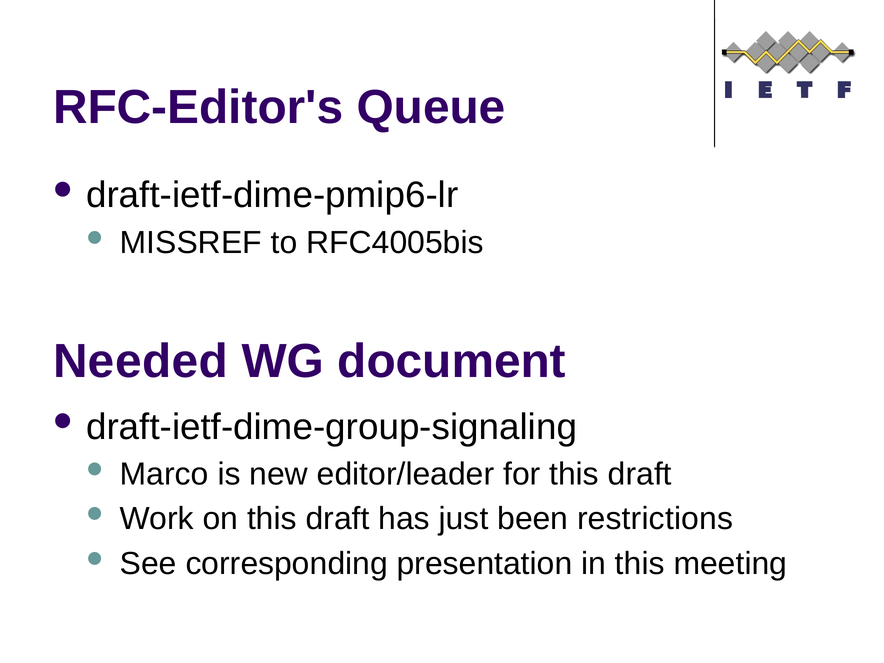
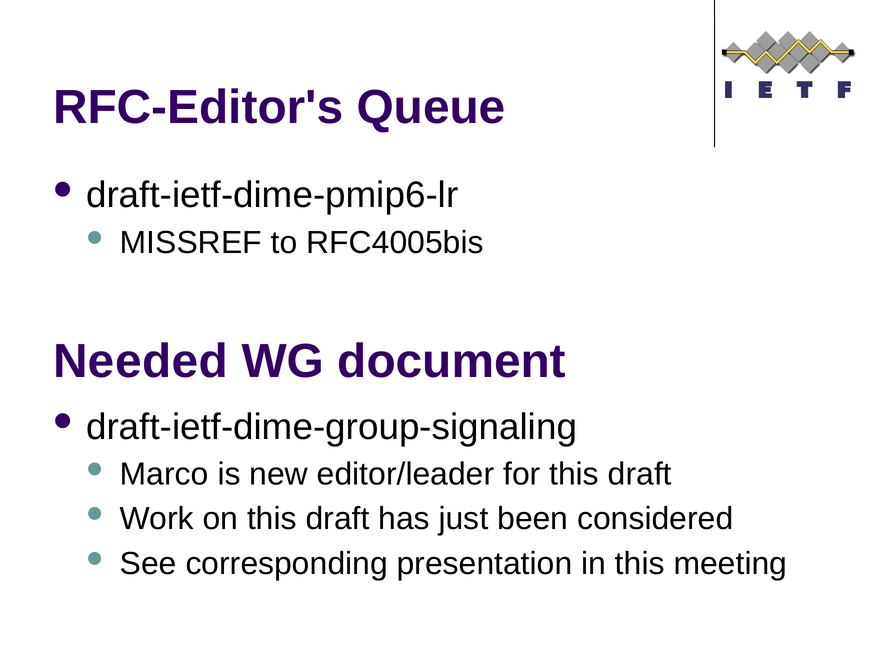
restrictions: restrictions -> considered (655, 519)
